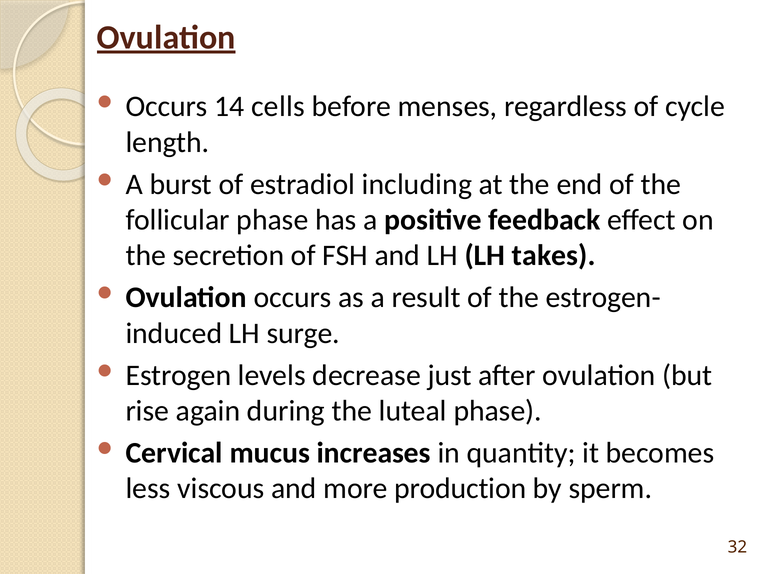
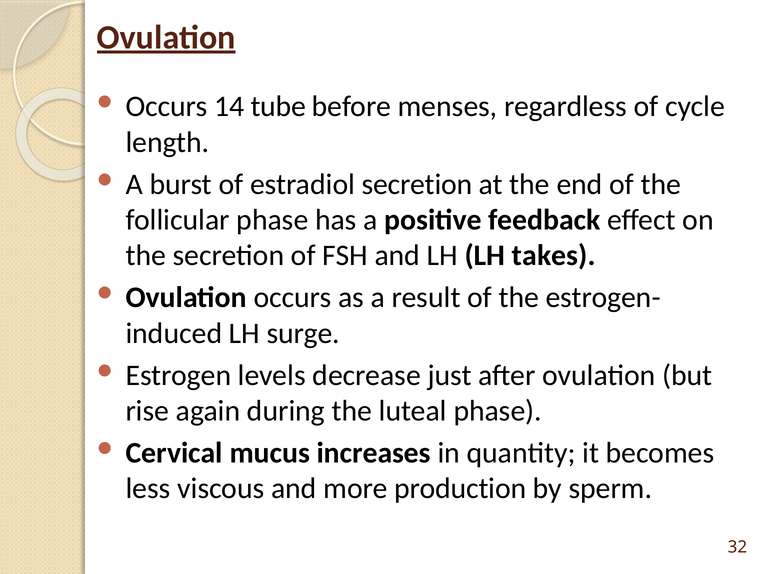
cells: cells -> tube (278, 107)
estradiol including: including -> secretion (417, 184)
